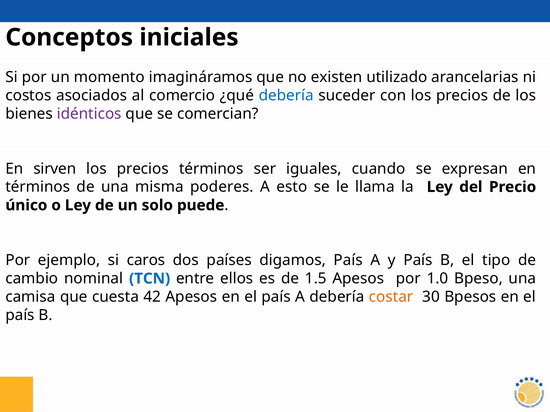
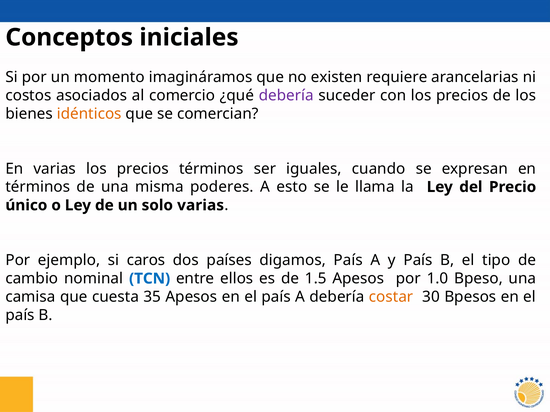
utilizado: utilizado -> requiere (397, 77)
debería colour: blue -> purple (286, 95)
idénticos colour: purple -> orange (89, 114)
En sirven: sirven -> varias (55, 169)
solo puede: puede -> varias (201, 206)
42: 42 -> 35 (152, 297)
